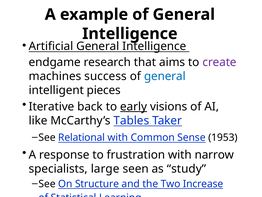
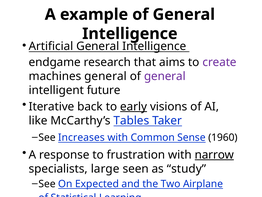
machines success: success -> general (106, 76)
general colour: blue -> purple (165, 76)
pieces: pieces -> future (104, 90)
Relational: Relational -> Increases (81, 137)
1953: 1953 -> 1960 (223, 137)
narrow underline: none -> present (214, 154)
Structure: Structure -> Expected (97, 183)
Increase: Increase -> Airplane (203, 183)
